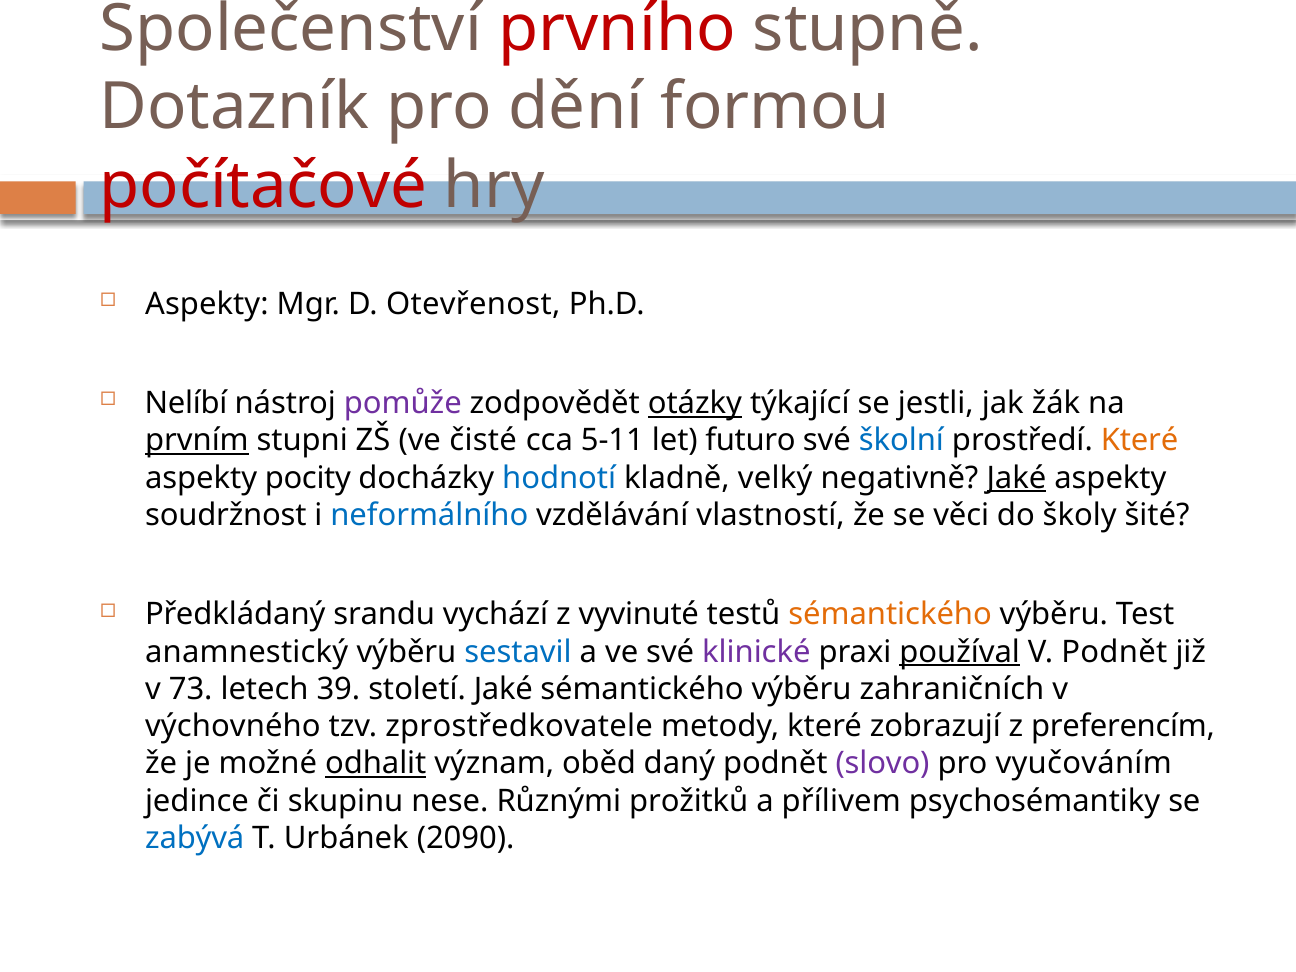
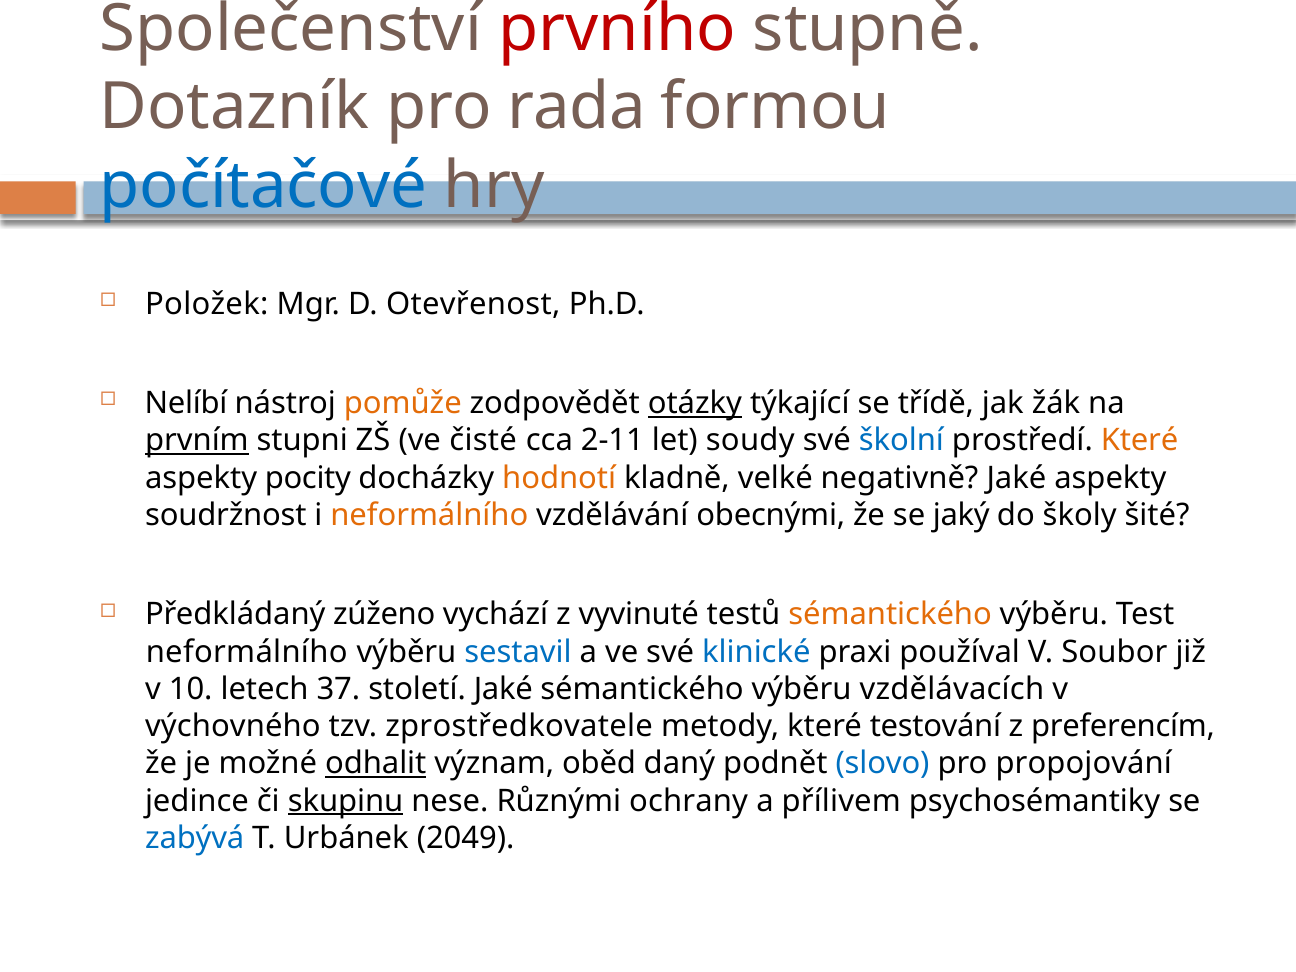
dění: dění -> rada (577, 107)
počítačové colour: red -> blue (263, 185)
Aspekty: Aspekty -> Položek (207, 304)
pomůže colour: purple -> orange (403, 403)
jestli: jestli -> třídě (936, 403)
5-11: 5-11 -> 2-11 (612, 441)
futuro: futuro -> soudy (750, 441)
hodnotí colour: blue -> orange (559, 478)
velký: velký -> velké (775, 478)
Jaké underline: present -> none (1016, 478)
neformálního colour: blue -> orange (429, 515)
vlastností: vlastností -> obecnými (771, 515)
věci: věci -> jaký (961, 515)
srandu: srandu -> zúženo (384, 615)
anamnestický: anamnestický -> neformálního (247, 652)
klinické colour: purple -> blue (756, 652)
používal underline: present -> none (960, 652)
V Podnět: Podnět -> Soubor (1114, 652)
73: 73 -> 10 (191, 689)
39: 39 -> 37 (338, 689)
zahraničních: zahraničních -> vzdělávacích (952, 689)
zobrazují: zobrazují -> testování (935, 726)
slovo colour: purple -> blue (883, 764)
vyučováním: vyučováním -> propojování (1084, 764)
skupinu underline: none -> present (346, 801)
prožitků: prožitků -> ochrany (689, 801)
2090: 2090 -> 2049 (466, 838)
